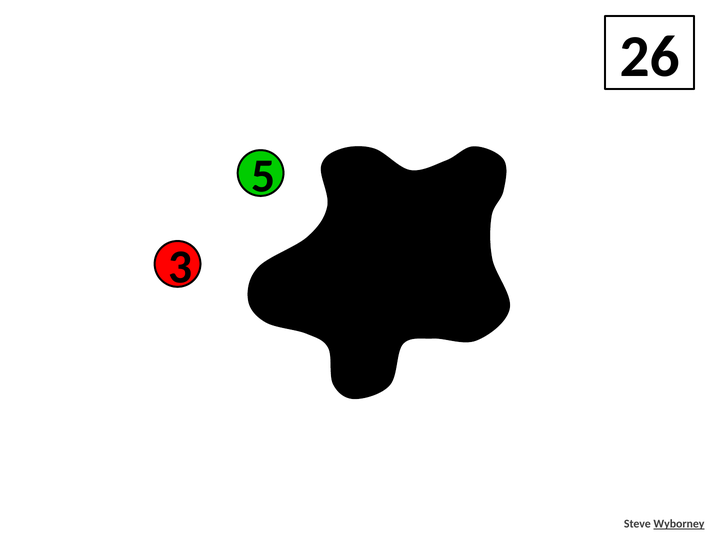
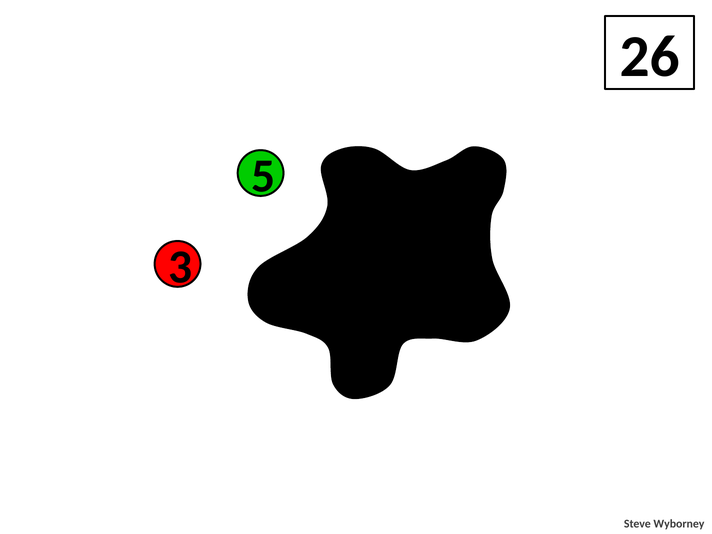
Wyborney underline: present -> none (679, 524)
